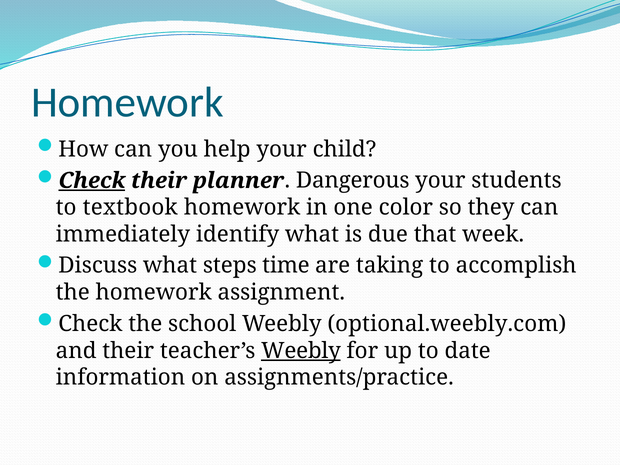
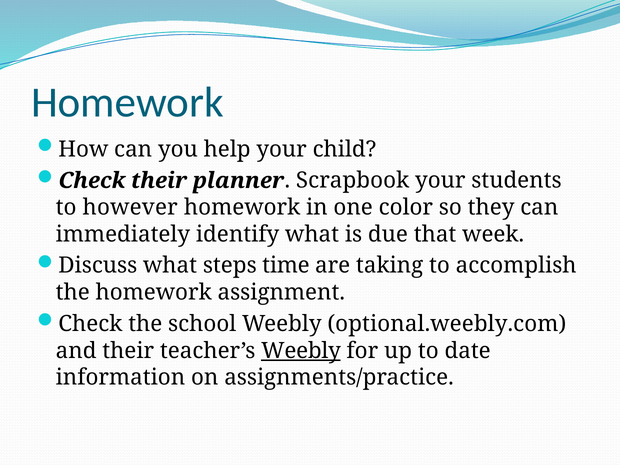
Check underline: present -> none (92, 181)
Dangerous: Dangerous -> Scrapbook (353, 181)
textbook: textbook -> however (130, 207)
